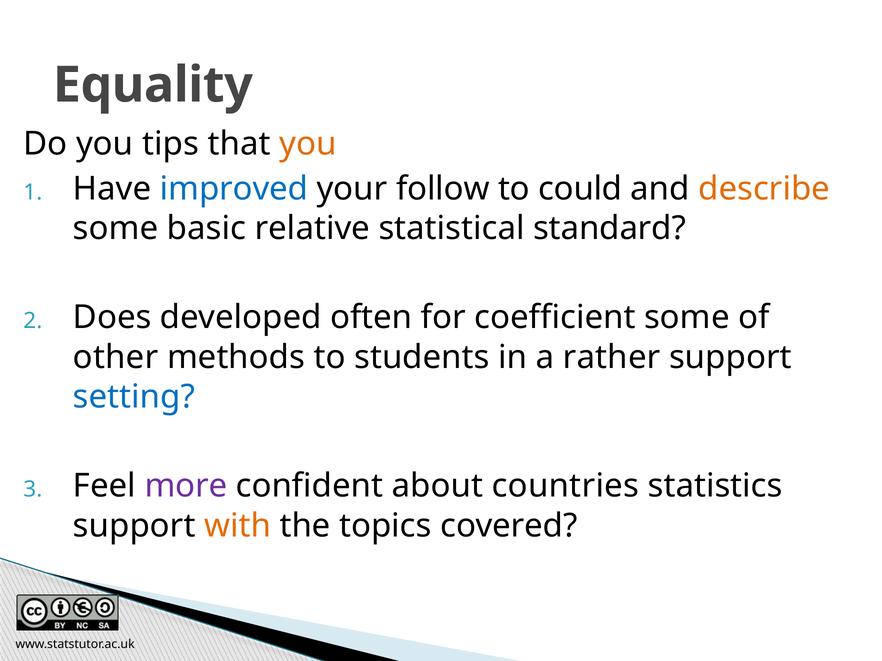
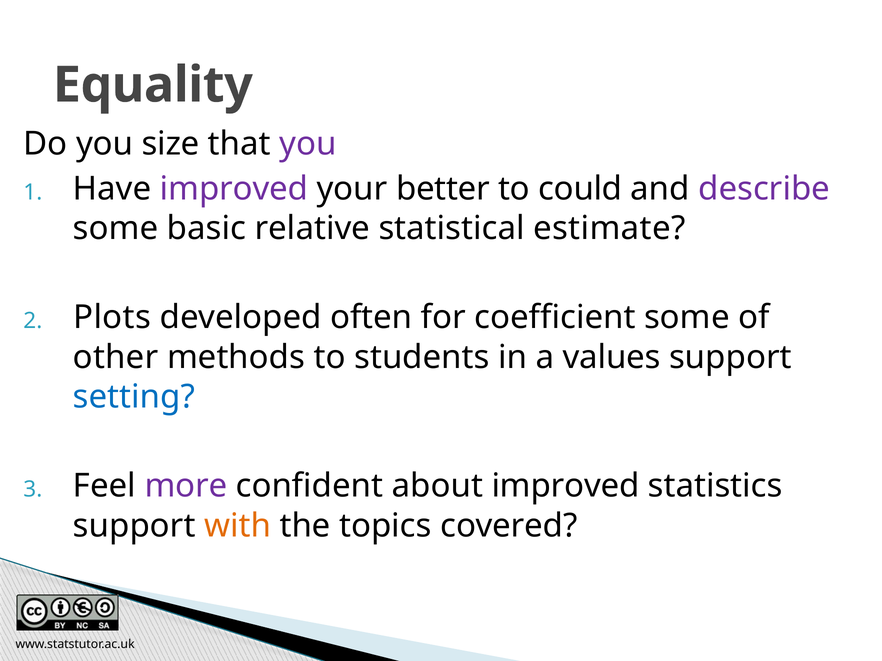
tips: tips -> size (171, 144)
you colour: orange -> purple (308, 144)
improved colour: blue -> purple (234, 189)
follow: follow -> better (443, 189)
describe colour: orange -> purple (764, 189)
standard: standard -> estimate (609, 228)
Does: Does -> Plots (112, 318)
rather: rather -> values (612, 357)
about countries: countries -> improved (566, 486)
